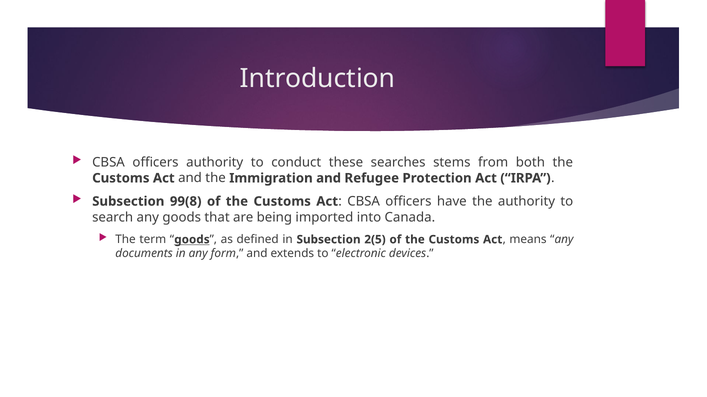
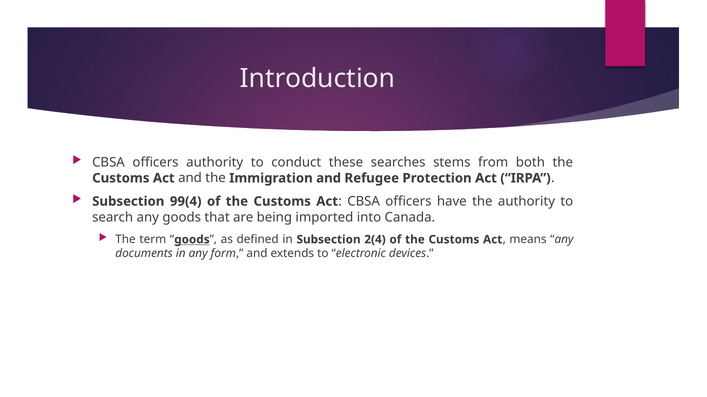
99(8: 99(8 -> 99(4 (186, 202)
2(5: 2(5 -> 2(4 (375, 240)
